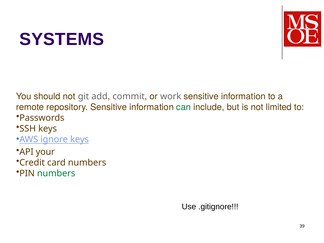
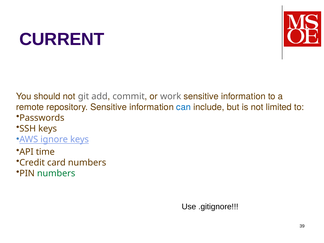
SYSTEMS: SYSTEMS -> CURRENT (62, 39)
can colour: green -> blue (184, 107)
your: your -> time (45, 152)
